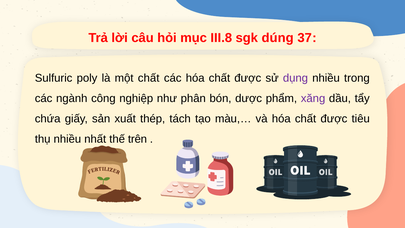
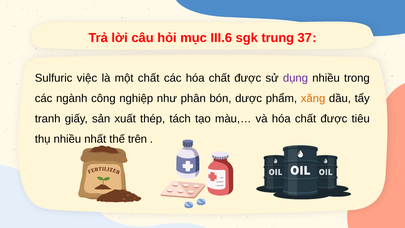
III.8: III.8 -> III.6 (221, 38)
dúng: dúng -> trung (278, 38)
poly: poly -> việc (87, 78)
xăng colour: purple -> orange (313, 98)
chứa: chứa -> tranh (48, 119)
